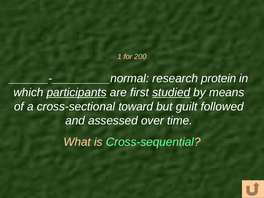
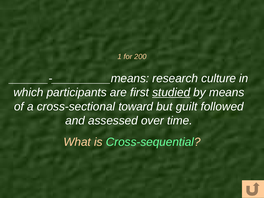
______-_________normal: ______-_________normal -> ______-_________means (79, 78)
protein: protein -> culture (219, 78)
participants underline: present -> none (77, 92)
